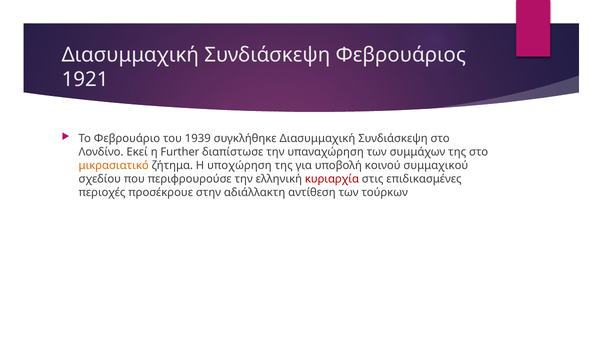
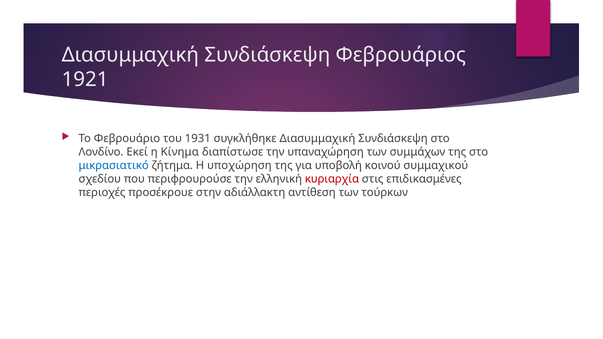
1939: 1939 -> 1931 (198, 139)
Further: Further -> Κίνημα (180, 152)
μικρασιατικό colour: orange -> blue (114, 166)
